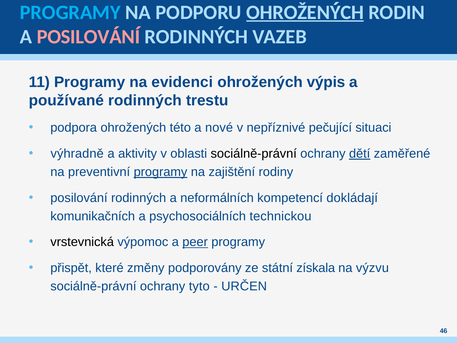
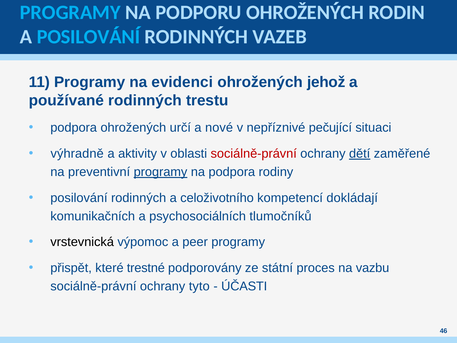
OHROŽENÝCH underline: present -> none (305, 12)
POSILOVÁNÍ colour: pink -> light blue (88, 37)
výpis: výpis -> jehož (326, 82)
této: této -> určí (180, 128)
sociálně-právní colour: black -> red (254, 154)
na zajištění: zajištění -> podpora (232, 172)
neformálních: neformálních -> celoživotního (217, 198)
technickou: technickou -> tlumočníků (280, 216)
peer underline: present -> none (195, 242)
změny: změny -> trestné (146, 268)
získala: získala -> proces (316, 268)
výzvu: výzvu -> vazbu (373, 268)
URČEN: URČEN -> ÚČASTI (244, 286)
